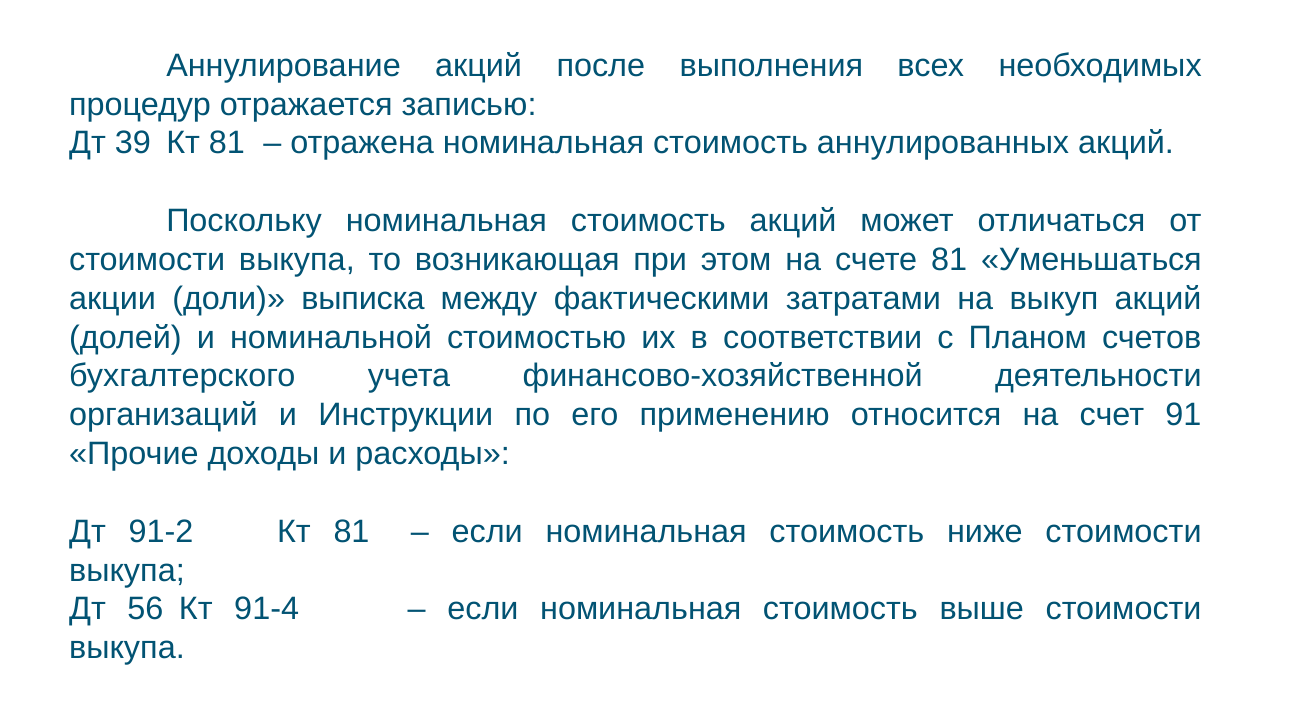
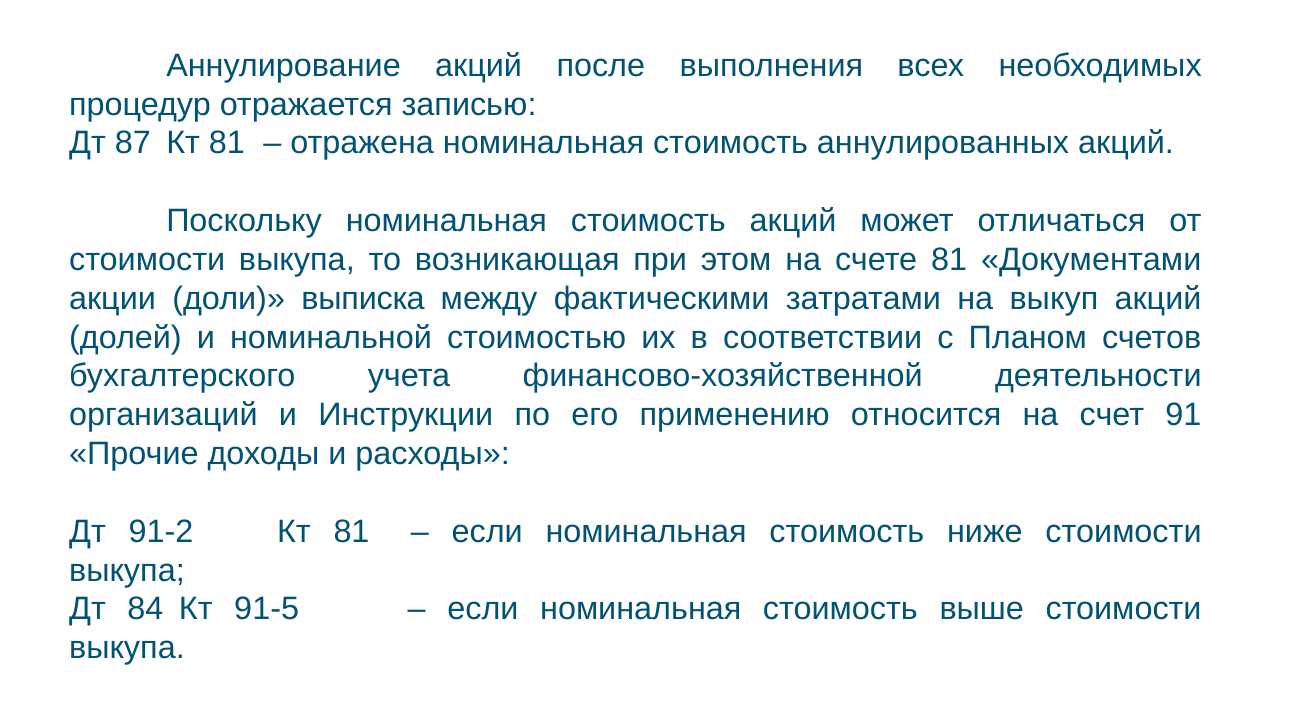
39: 39 -> 87 (133, 143)
Уменьшаться: Уменьшаться -> Документами (1091, 260)
56: 56 -> 84 (145, 610)
91-4: 91-4 -> 91-5 (267, 610)
